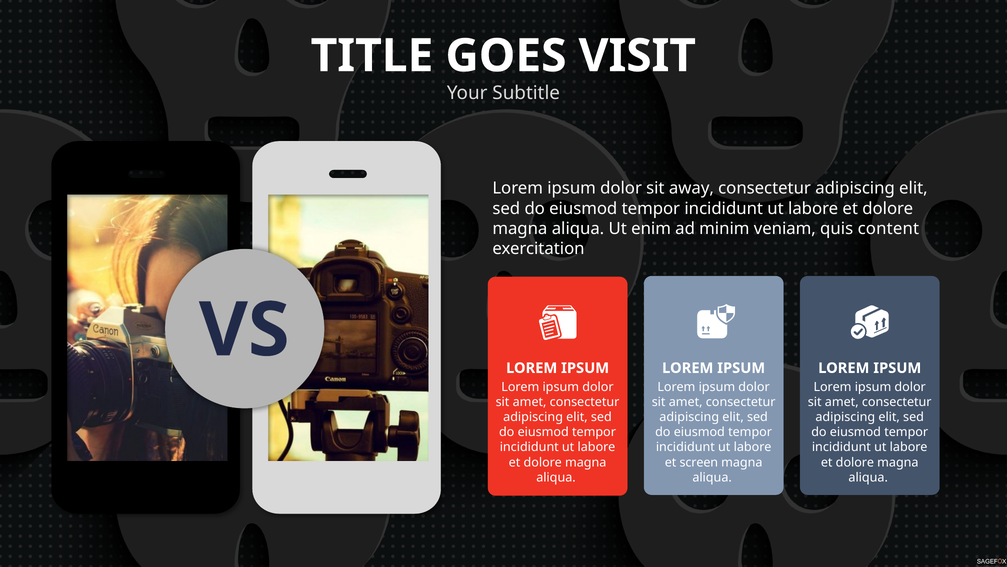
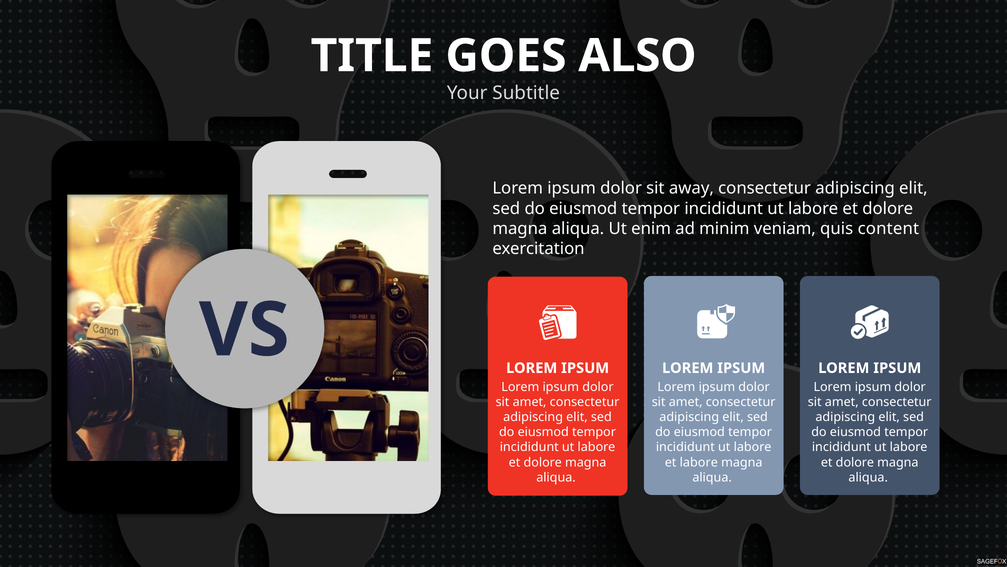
VISIT: VISIT -> ALSO (637, 56)
et screen: screen -> labore (699, 462)
